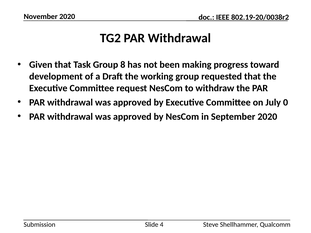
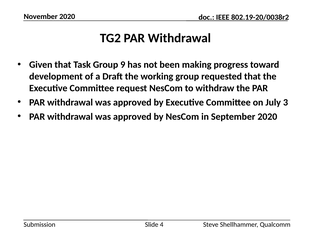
8: 8 -> 9 (123, 65)
0: 0 -> 3 (286, 102)
